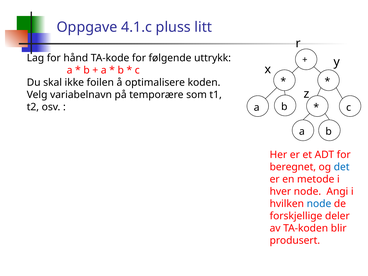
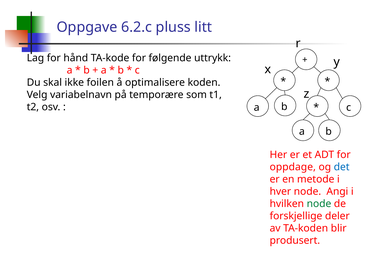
4.1.c: 4.1.c -> 6.2.c (137, 27)
beregnet: beregnet -> oppdage (293, 167)
node colour: blue -> green (319, 204)
